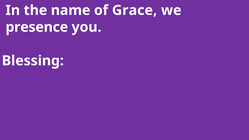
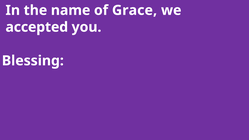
presence: presence -> accepted (37, 27)
